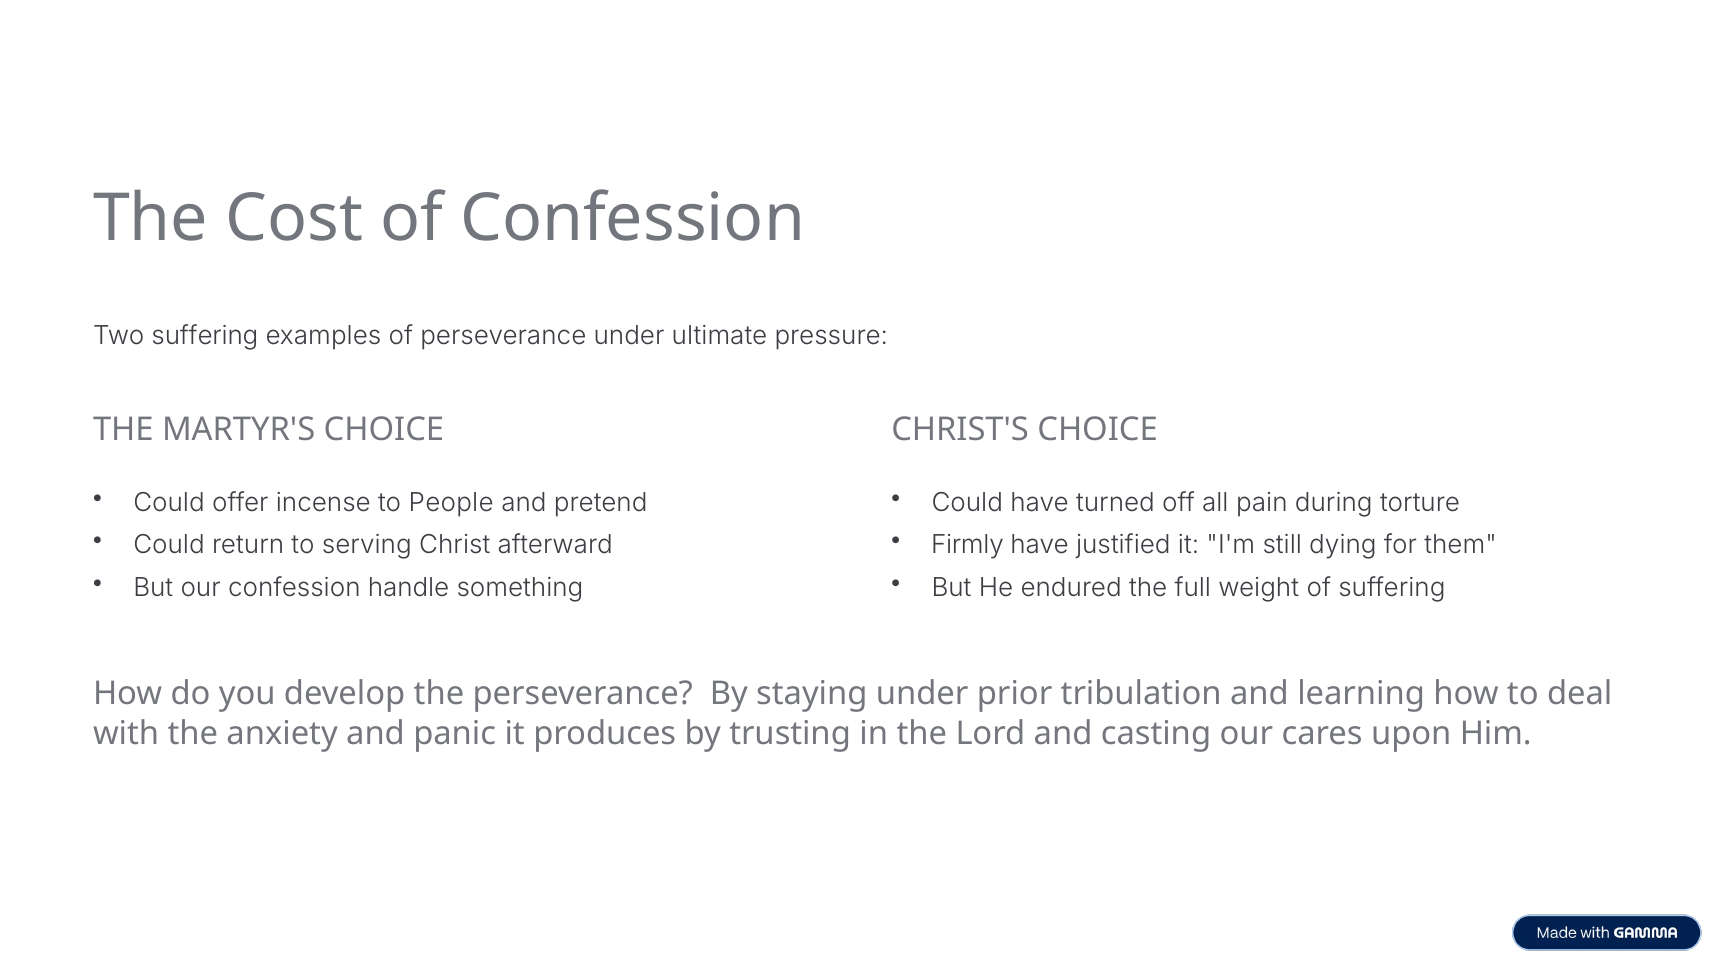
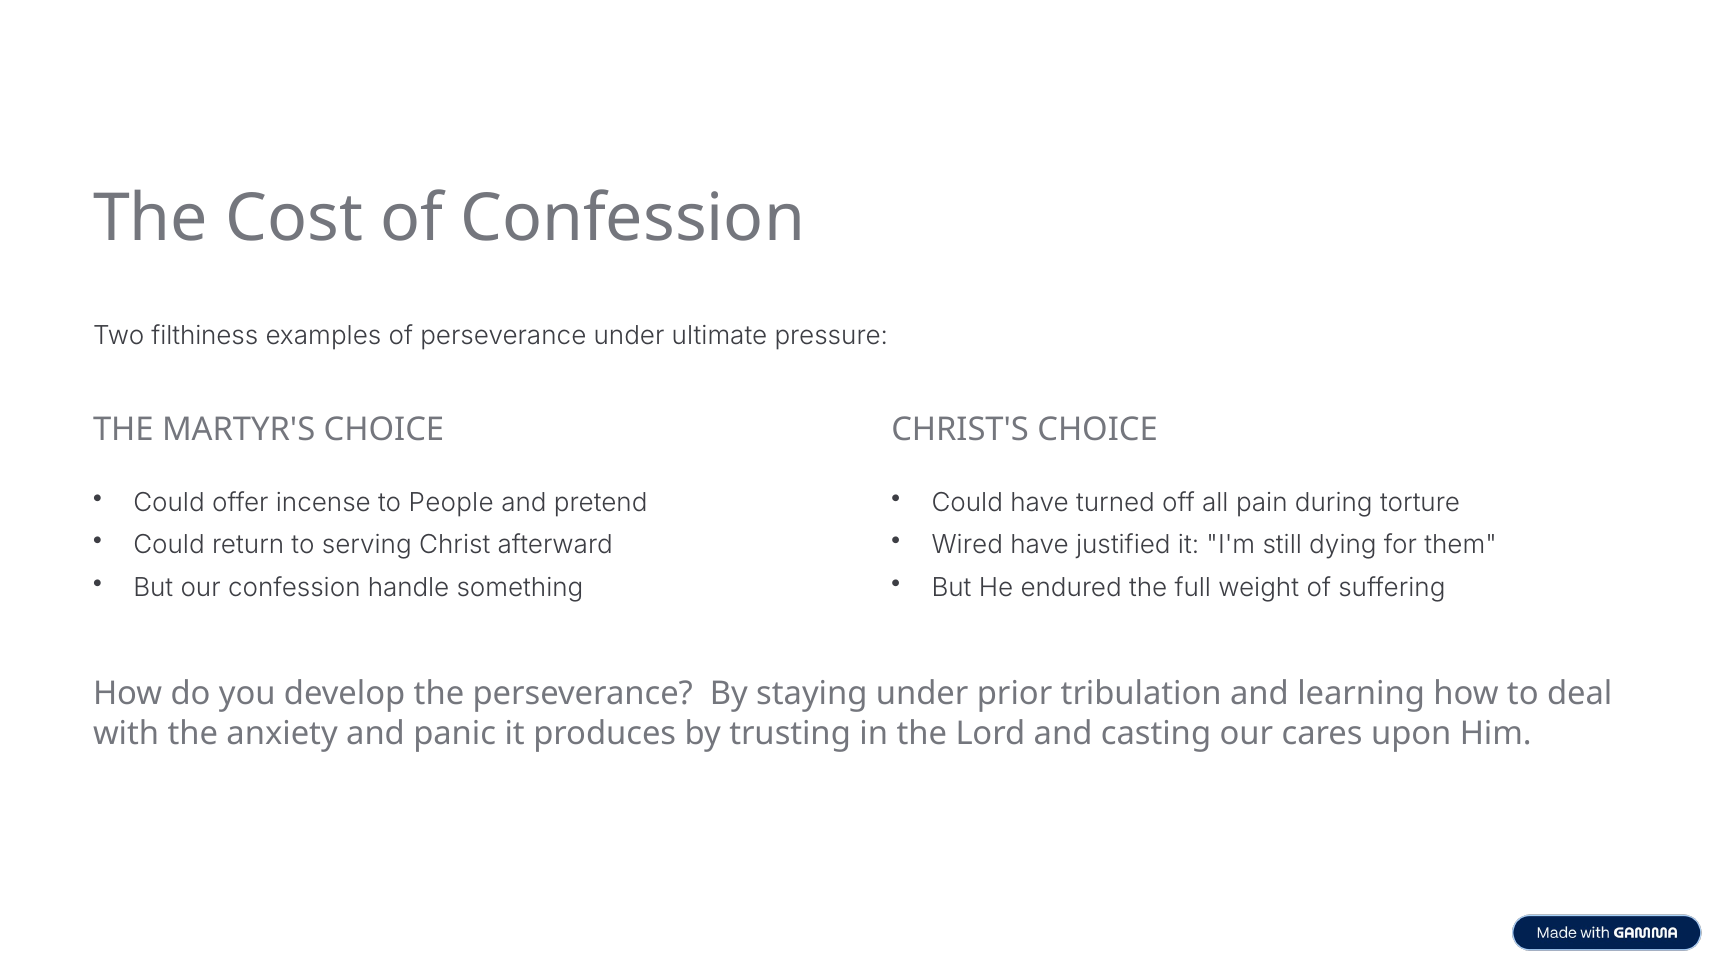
Two suffering: suffering -> filthiness (205, 336)
Firmly: Firmly -> Wired (967, 545)
